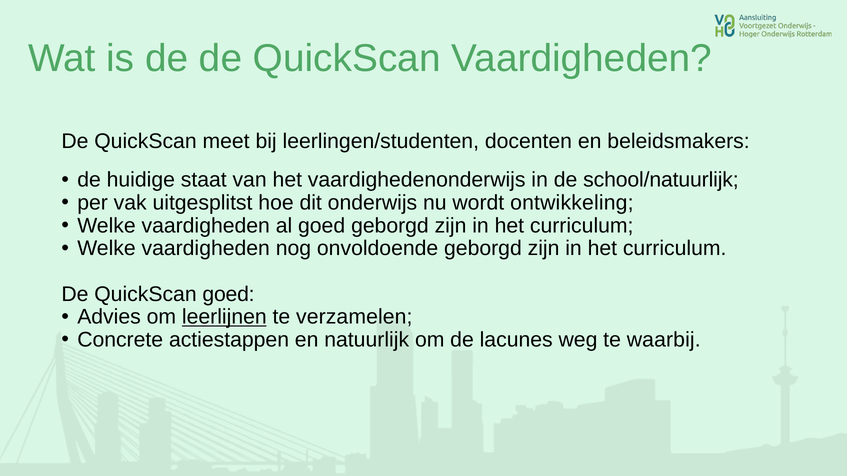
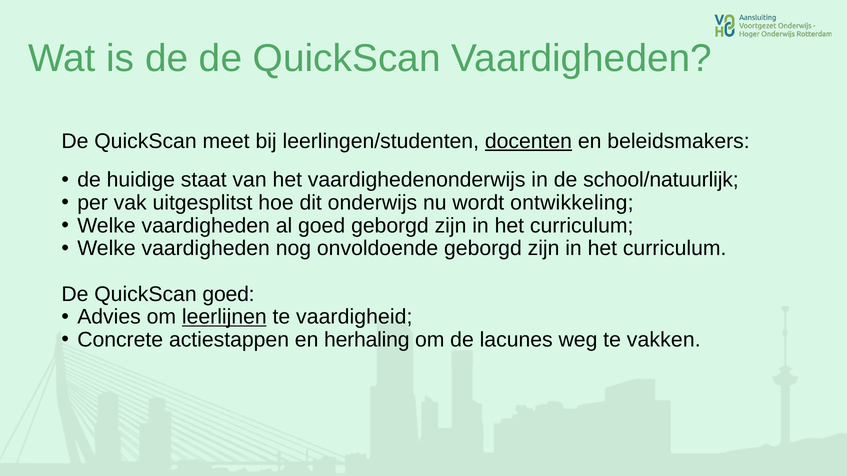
docenten underline: none -> present (528, 141)
verzamelen: verzamelen -> vaardigheid (354, 317)
natuurlijk: natuurlijk -> herhaling (367, 340)
waarbij: waarbij -> vakken (664, 340)
